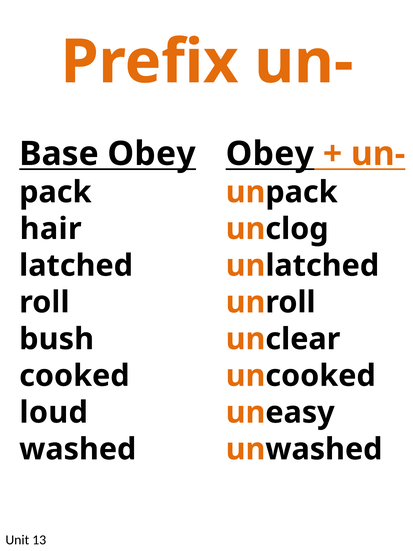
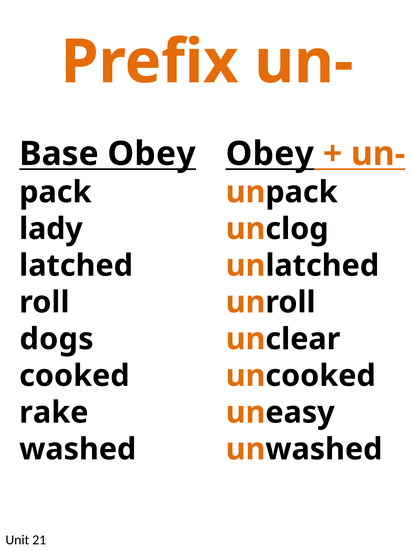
hair: hair -> lady (51, 229)
bush: bush -> dogs (57, 339)
loud: loud -> rake (54, 412)
13: 13 -> 21 (39, 540)
